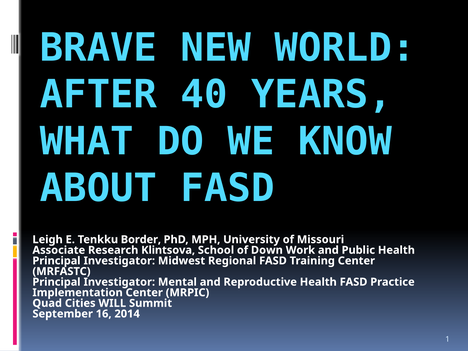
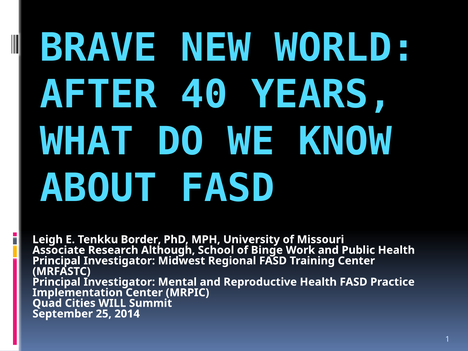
Klintsova: Klintsova -> Although (168, 250)
Down: Down -> Binge (267, 250)
16: 16 -> 25 (104, 314)
